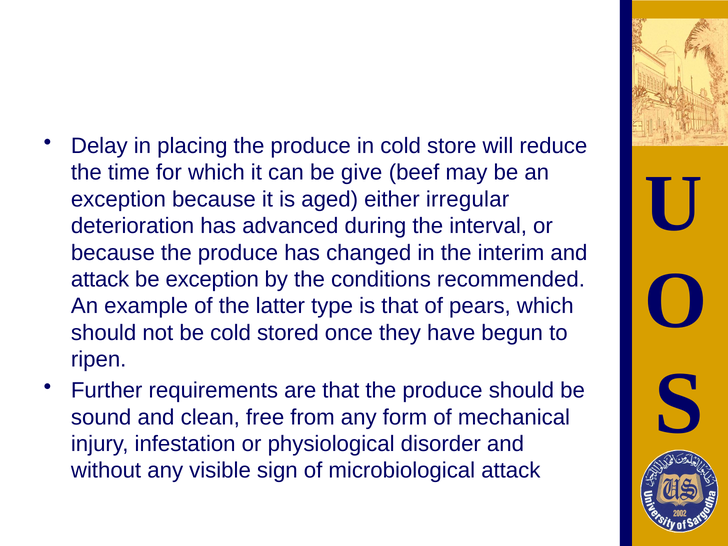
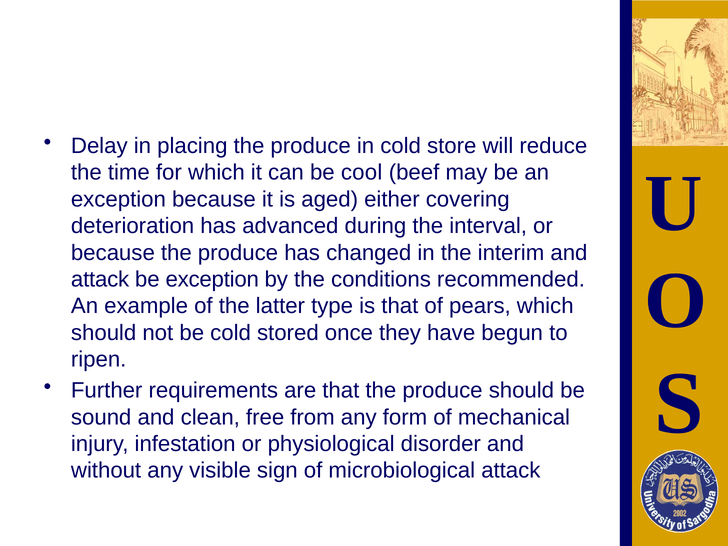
give: give -> cool (362, 173)
irregular: irregular -> covering (468, 199)
